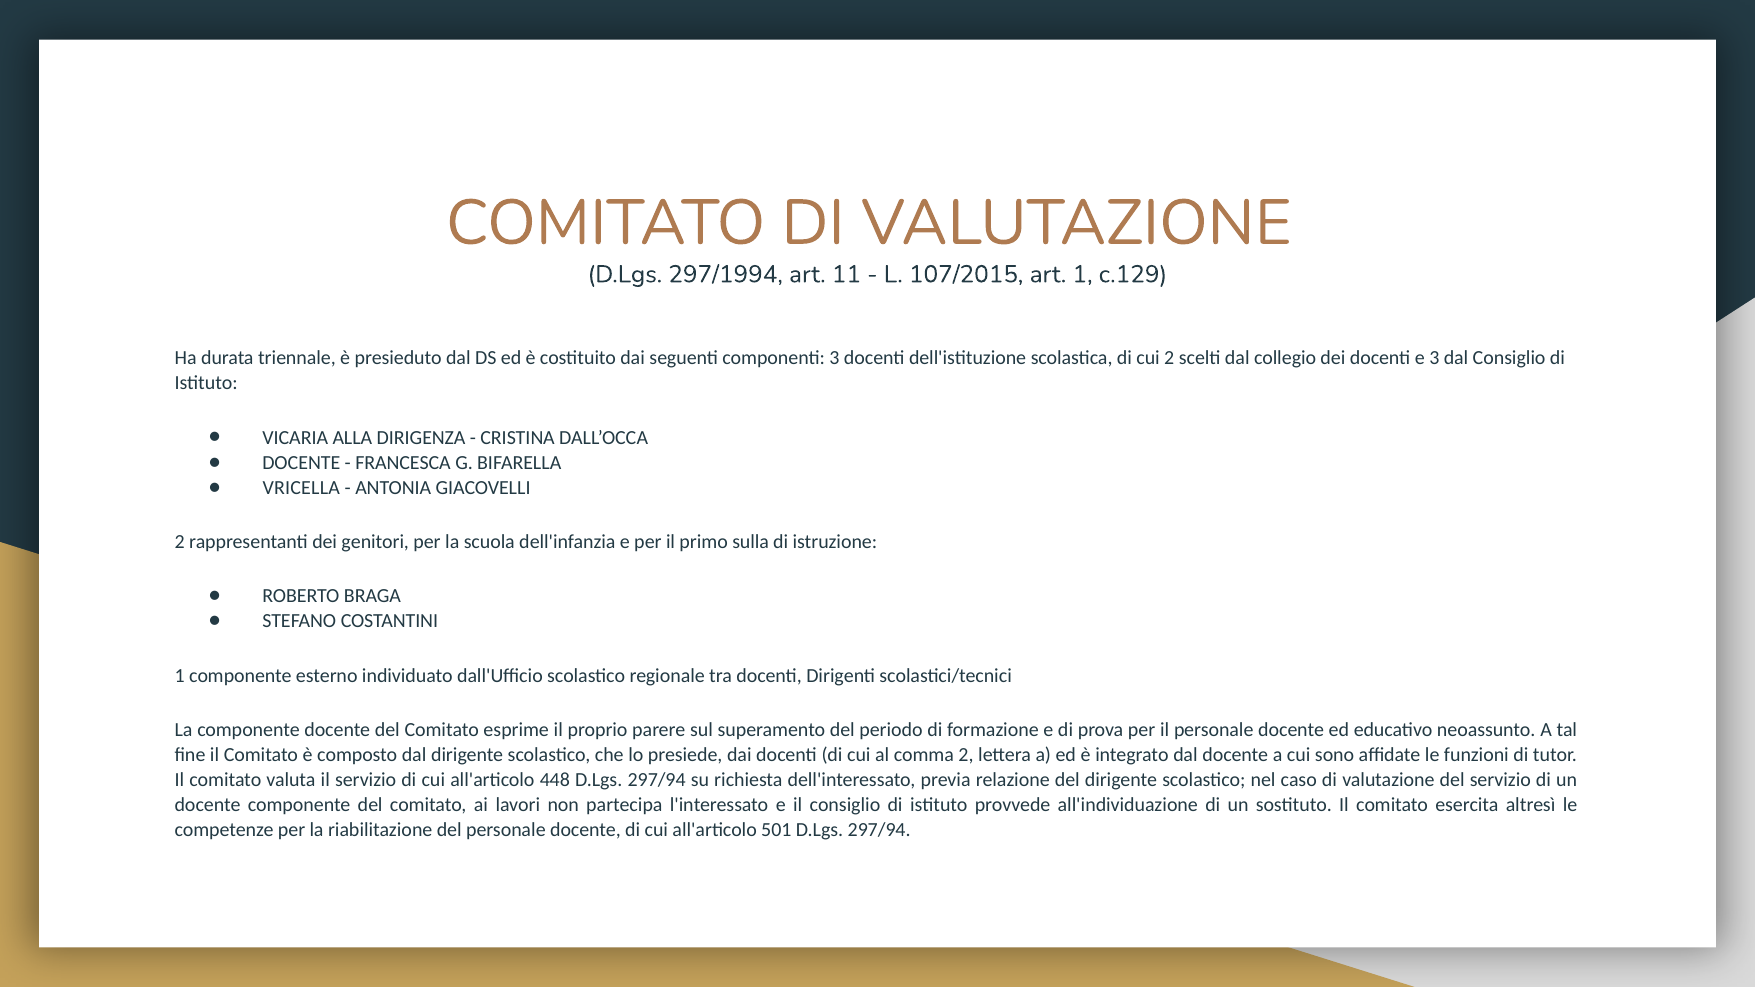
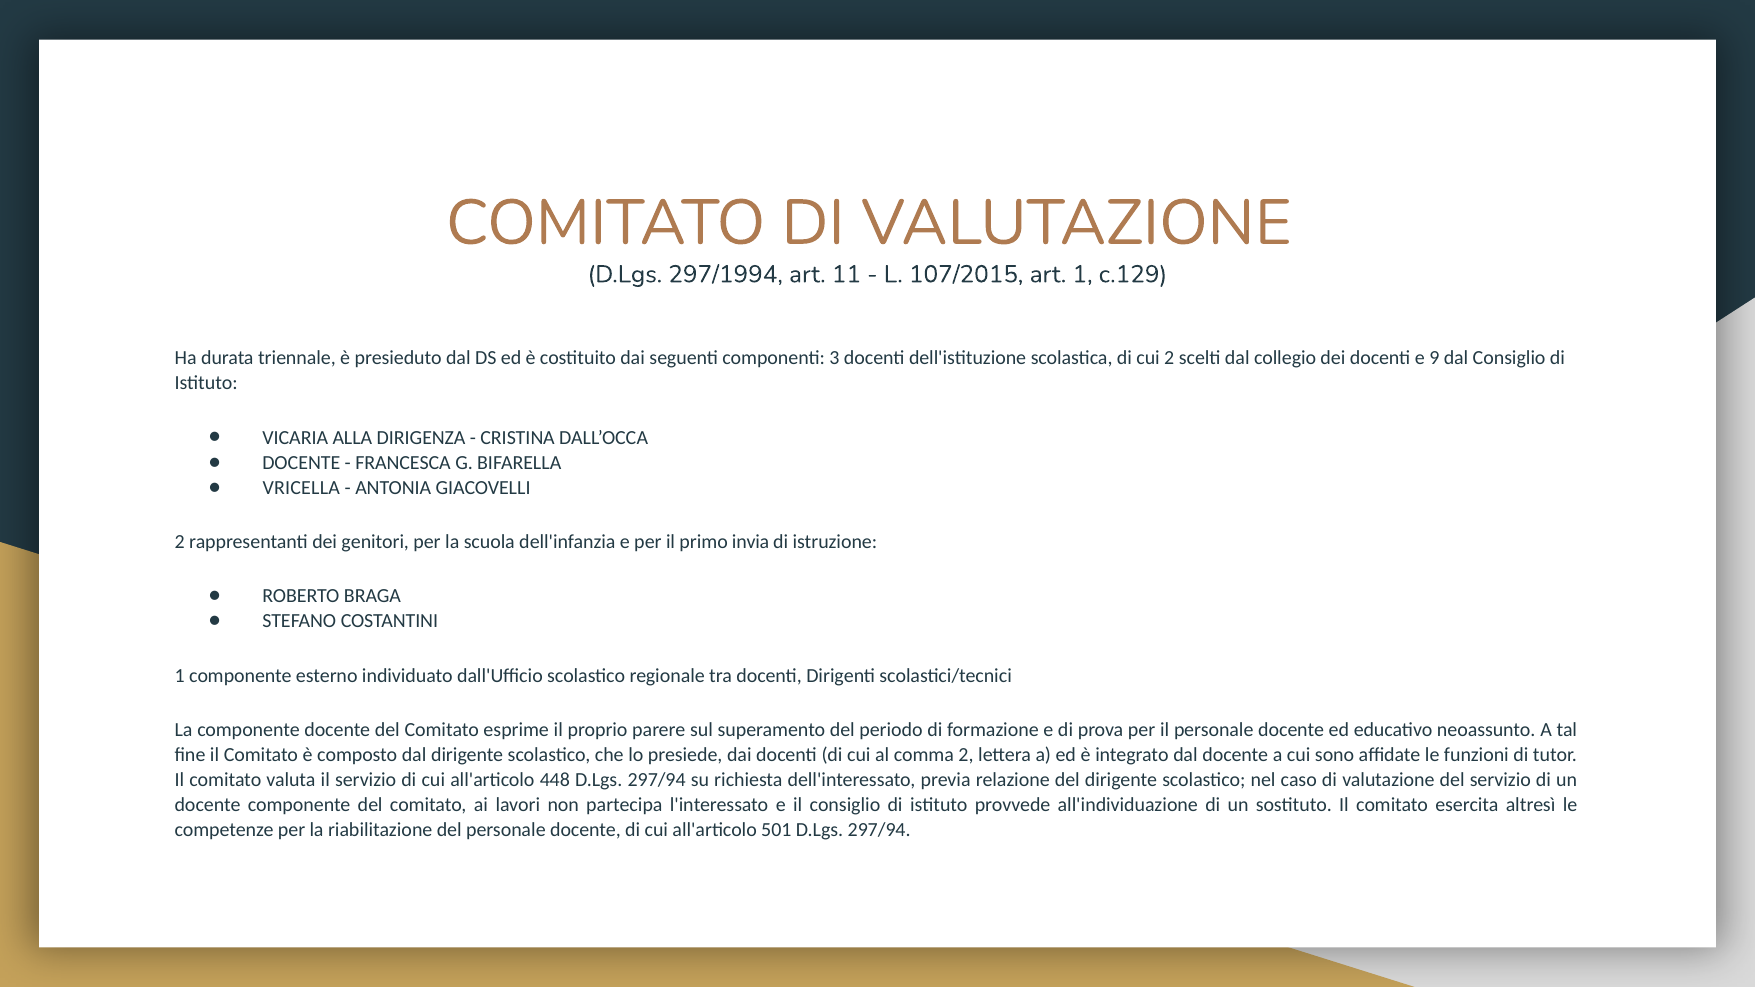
e 3: 3 -> 9 (1434, 358)
sulla: sulla -> invia (751, 542)
